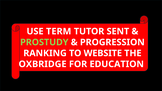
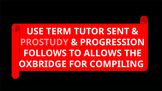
PROSTUDY colour: light green -> pink (44, 42)
RANKING: RANKING -> FOLLOWS (45, 53)
WEBSITE: WEBSITE -> ALLOWS (103, 53)
EDUCATION: EDUCATION -> COMPILING (117, 64)
